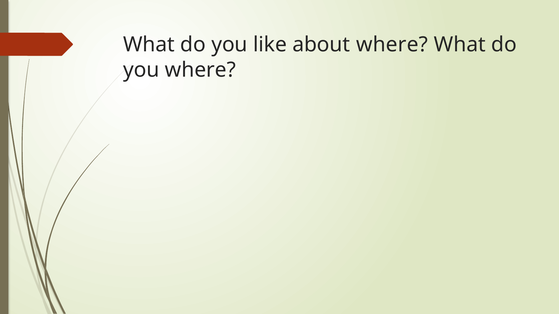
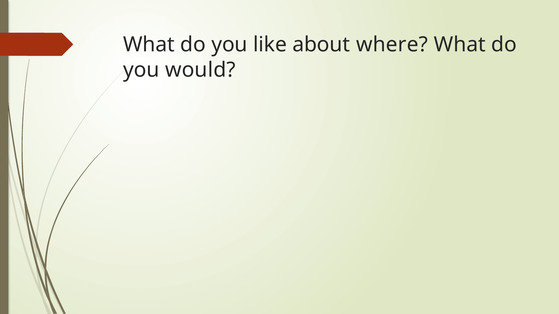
you where: where -> would (200, 70)
